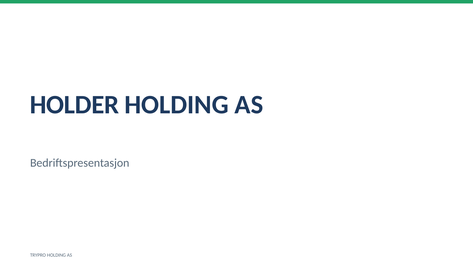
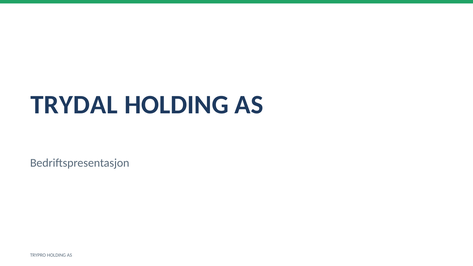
HOLDER: HOLDER -> TRYDAL (74, 105)
